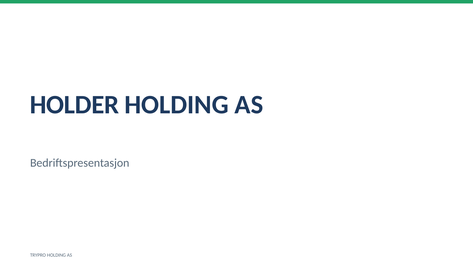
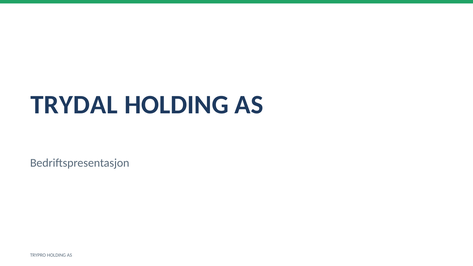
HOLDER: HOLDER -> TRYDAL (74, 105)
